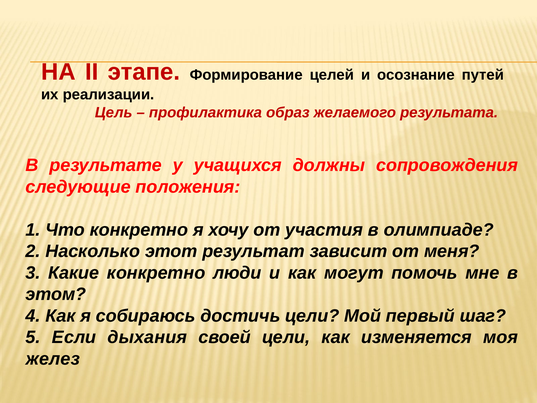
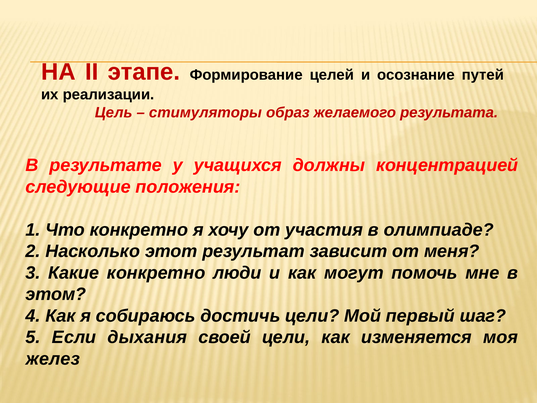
профилактика: профилактика -> стимуляторы (205, 113)
сопровождения: сопровождения -> концентрацией (447, 165)
